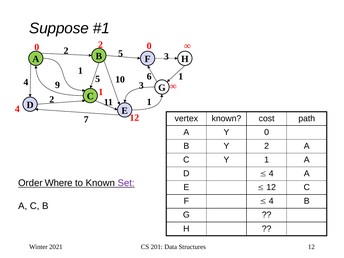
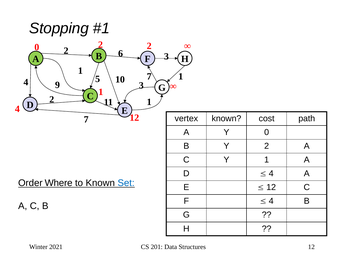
Suppose: Suppose -> Stopping (59, 28)
2 0: 0 -> 2 (149, 46)
2 5: 5 -> 6 (121, 54)
10 6: 6 -> 7 (149, 76)
Set colour: purple -> blue (126, 183)
